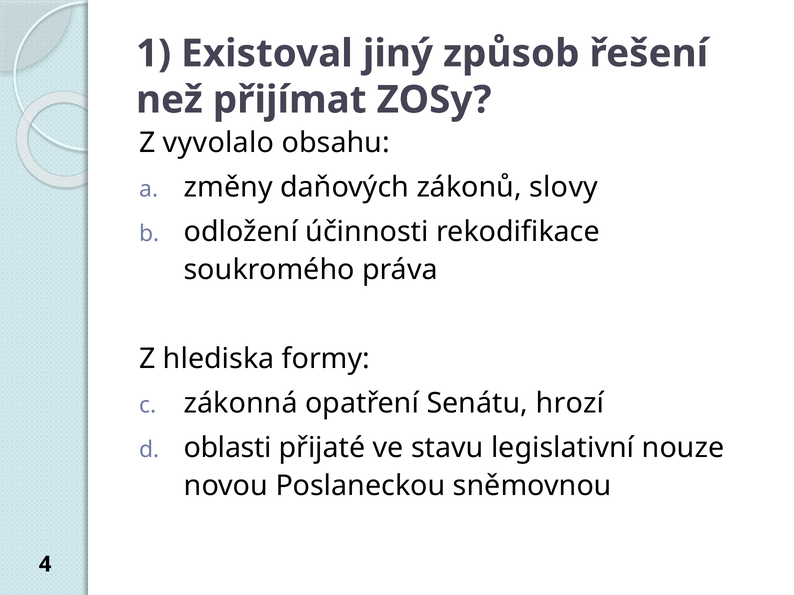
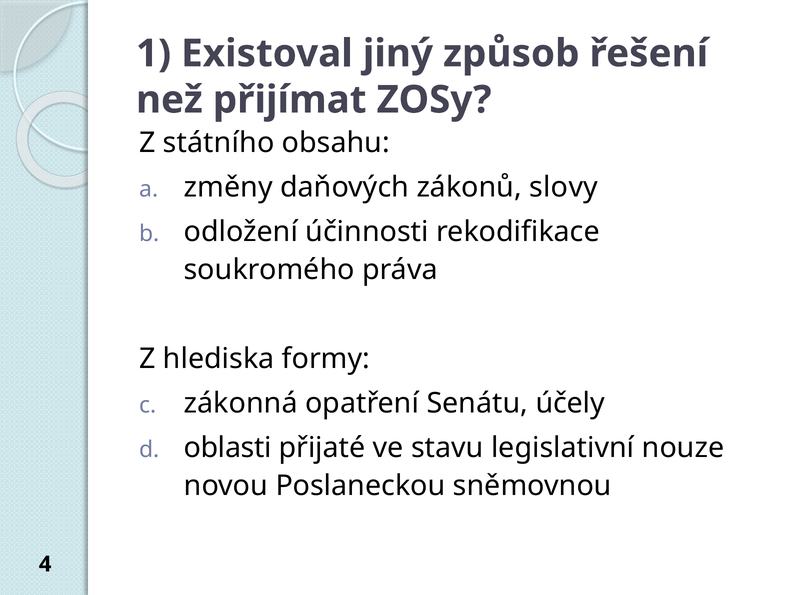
vyvolalo: vyvolalo -> státního (219, 143)
hrozí: hrozí -> účely (570, 404)
